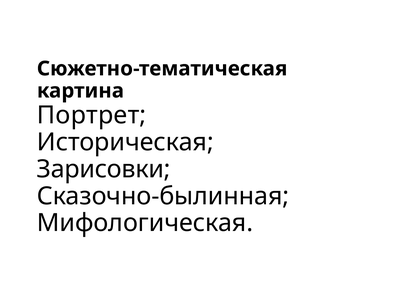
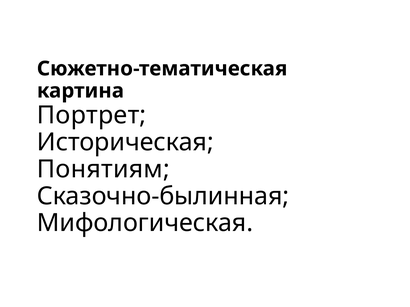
Зарисовки: Зарисовки -> Понятиям (103, 169)
